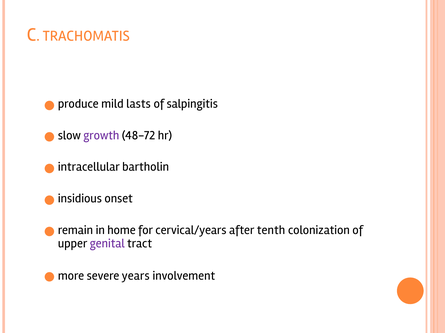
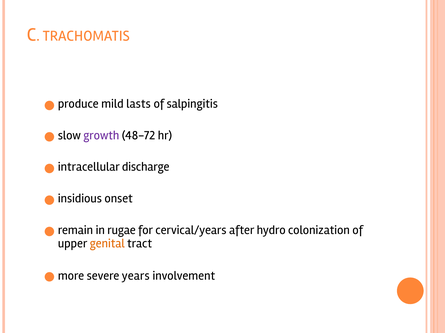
bartholin: bartholin -> discharge (146, 167)
home: home -> rugae (121, 231)
tenth: tenth -> hydro (271, 231)
genital colour: purple -> orange (107, 244)
